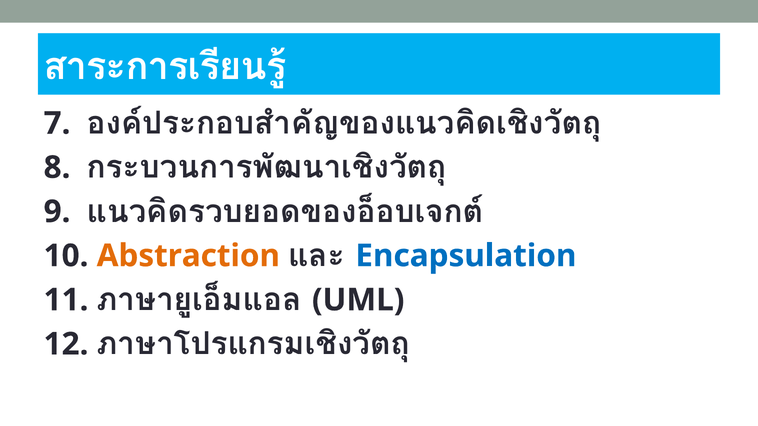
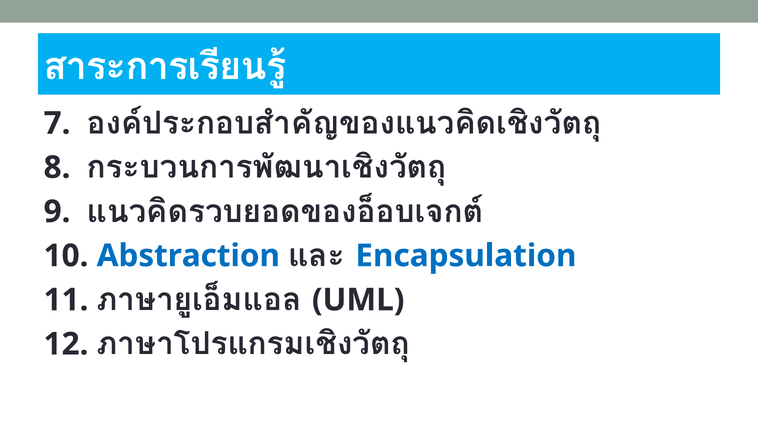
Abstraction colour: orange -> blue (188, 256)
